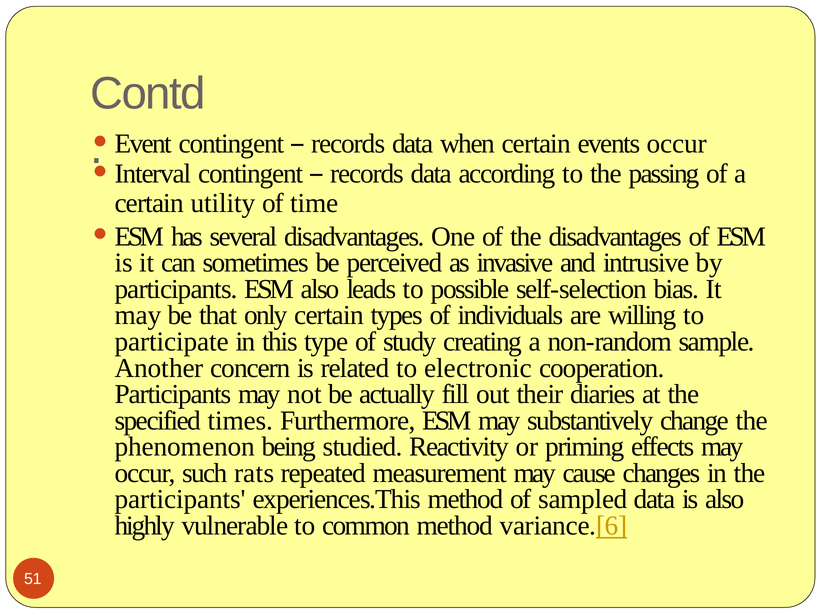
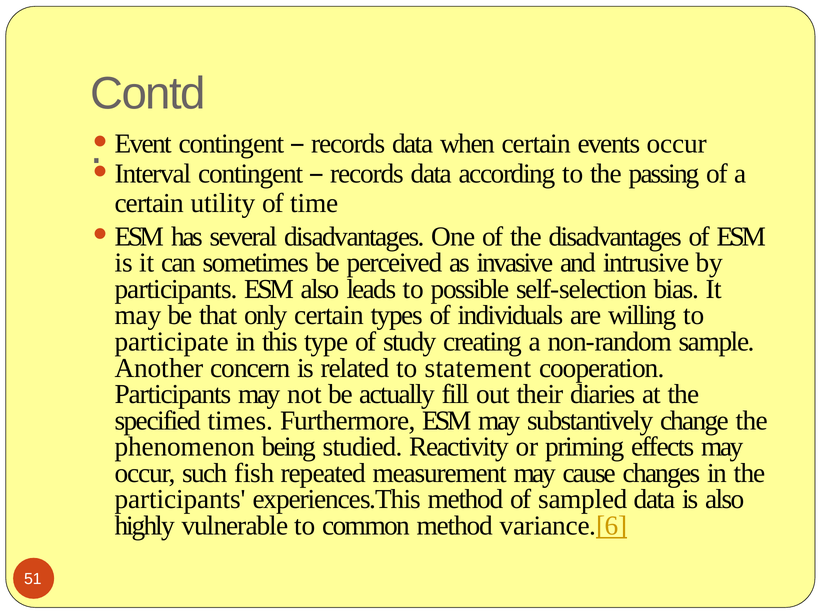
electronic: electronic -> statement (478, 368)
rats: rats -> fish (254, 473)
